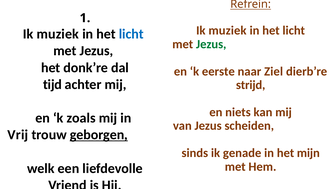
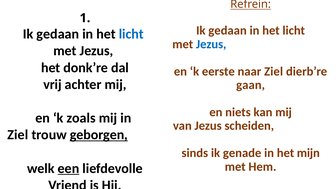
muziek: muziek -> gedaan (228, 31)
muziek: muziek -> gedaan (58, 34)
Jezus colour: green -> blue (211, 44)
tijd: tijd -> vrij (52, 84)
strijd: strijd -> gaan (251, 85)
Vrij: Vrij -> Ziel (18, 135)
een underline: none -> present (68, 168)
